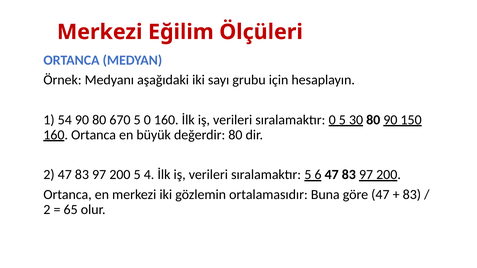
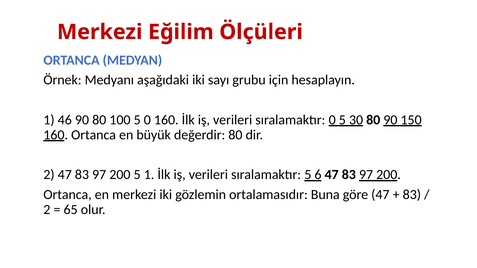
54: 54 -> 46 (65, 120)
670: 670 -> 100 (120, 120)
5 4: 4 -> 1 (149, 175)
